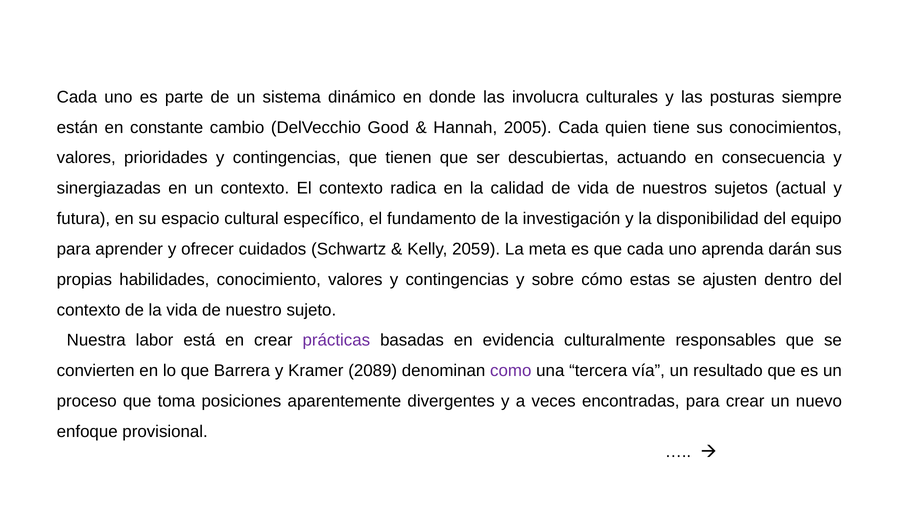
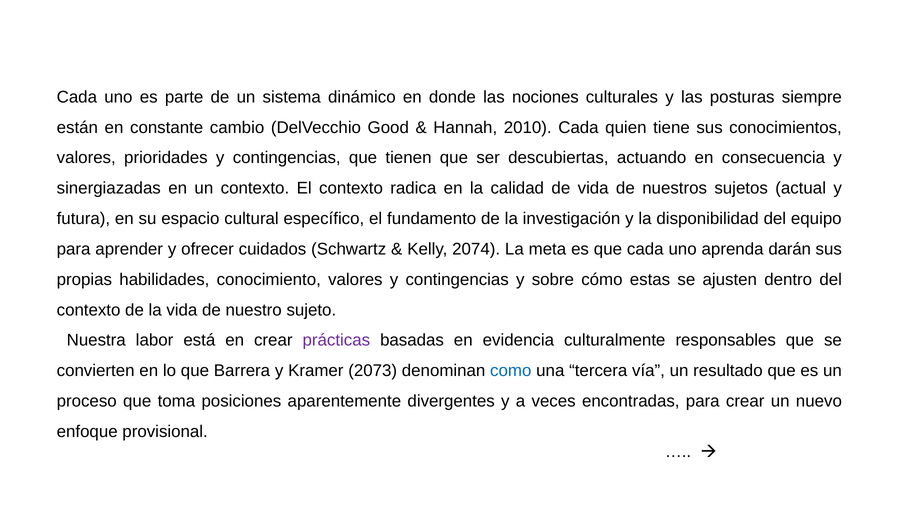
involucra: involucra -> nociones (545, 97)
2005: 2005 -> 2010 (528, 127)
2059: 2059 -> 2074 (476, 249)
2089: 2089 -> 2073 (373, 371)
como colour: purple -> blue (511, 371)
